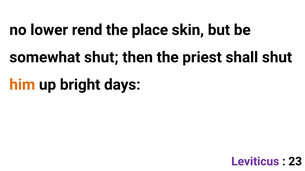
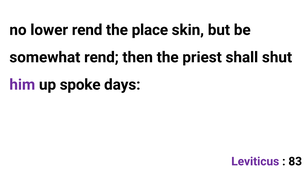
somewhat shut: shut -> rend (101, 57)
him colour: orange -> purple (22, 85)
bright: bright -> spoke (80, 85)
23: 23 -> 83 (295, 162)
